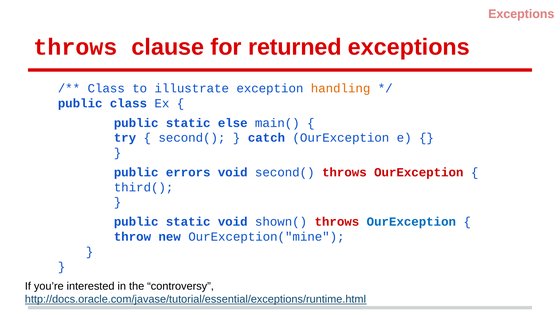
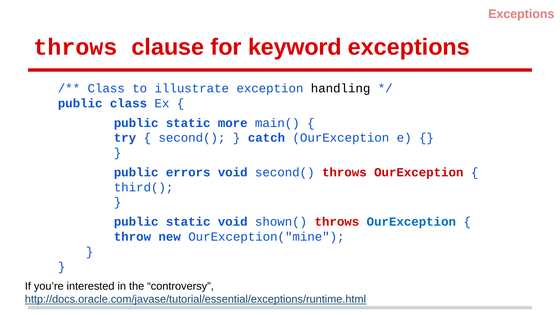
returned: returned -> keyword (295, 47)
handling colour: orange -> black (341, 88)
else: else -> more (233, 123)
